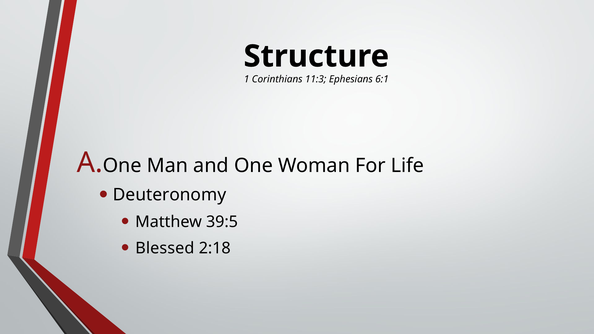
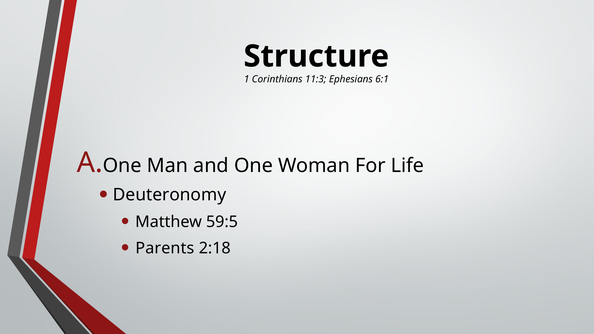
39:5: 39:5 -> 59:5 (222, 222)
Blessed: Blessed -> Parents (165, 248)
